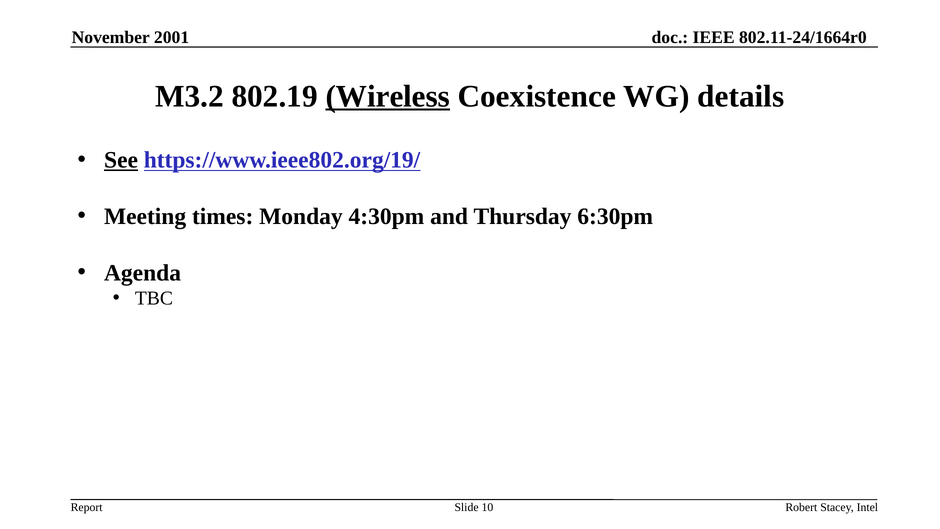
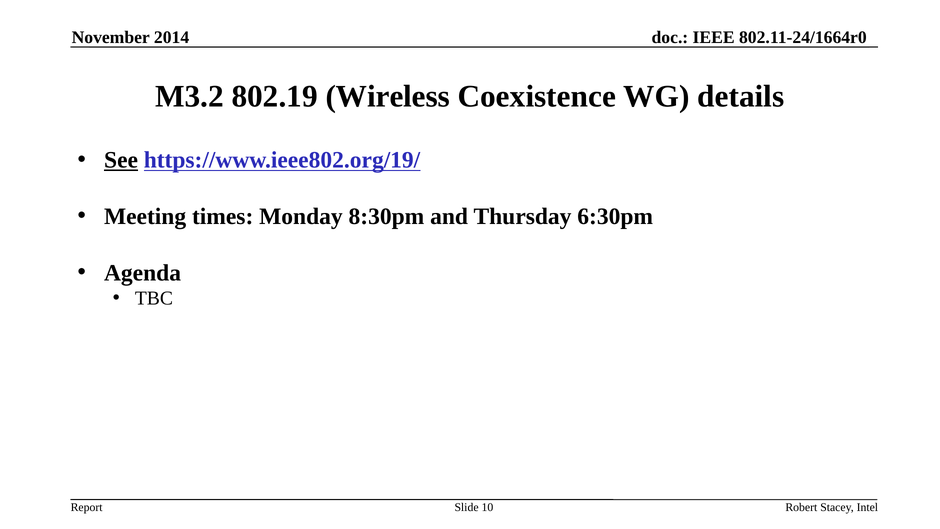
2001: 2001 -> 2014 (172, 38)
Wireless underline: present -> none (388, 96)
4:30pm: 4:30pm -> 8:30pm (386, 216)
